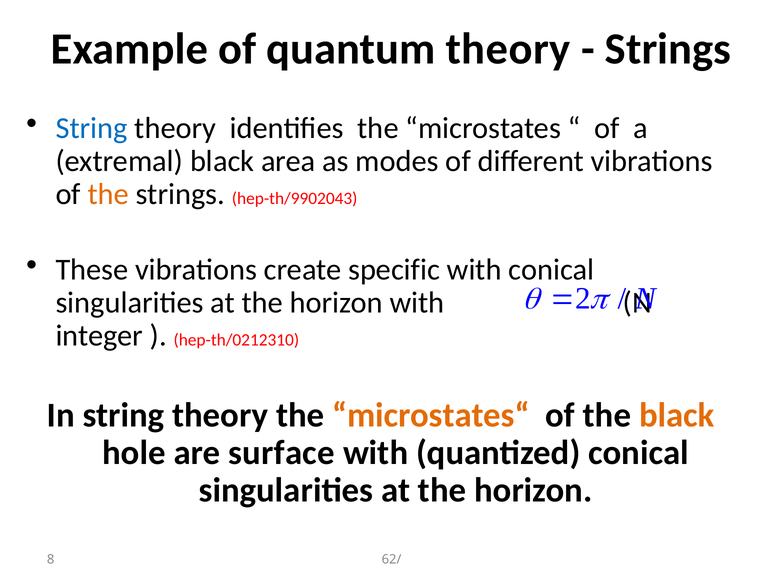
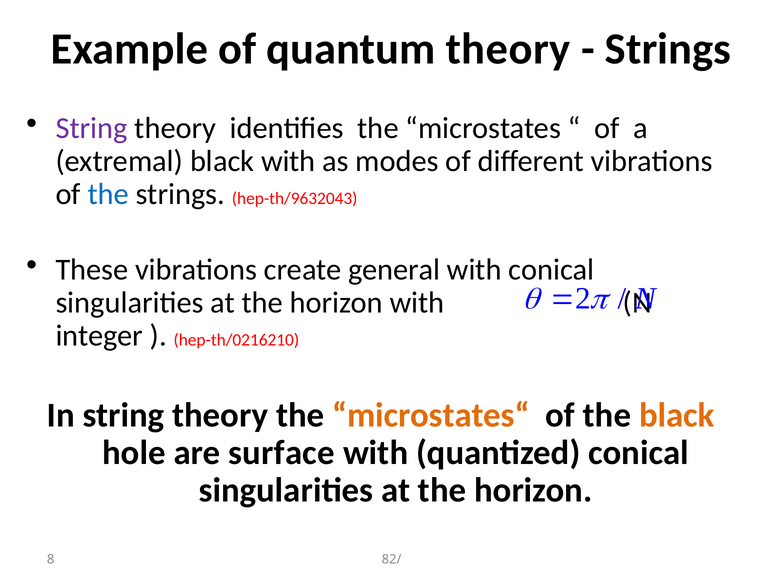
String colour: blue -> purple (92, 128)
black area: area -> with (288, 161)
the colour: orange -> blue (108, 194)
hep-th/9902043: hep-th/9902043 -> hep-th/9632043 (295, 198)
specific: specific -> general (394, 270)
hep-th/0212310: hep-th/0212310 -> hep-th/0216210 (236, 340)
62/: 62/ -> 82/ (392, 560)
